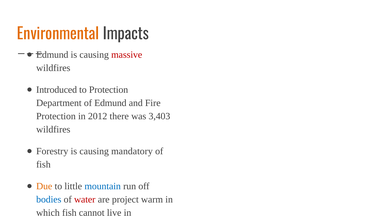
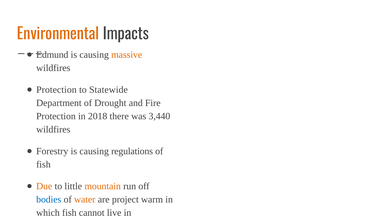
massive colour: red -> orange (127, 55)
Introduced: Introduced -> Protection (56, 90)
to Protection: Protection -> Statewide (108, 90)
of Edmund: Edmund -> Drought (110, 103)
2012: 2012 -> 2018 (98, 117)
3,403: 3,403 -> 3,440 (159, 117)
mandatory: mandatory -> regulations (132, 152)
mountain colour: blue -> orange (103, 187)
water colour: red -> orange (85, 200)
